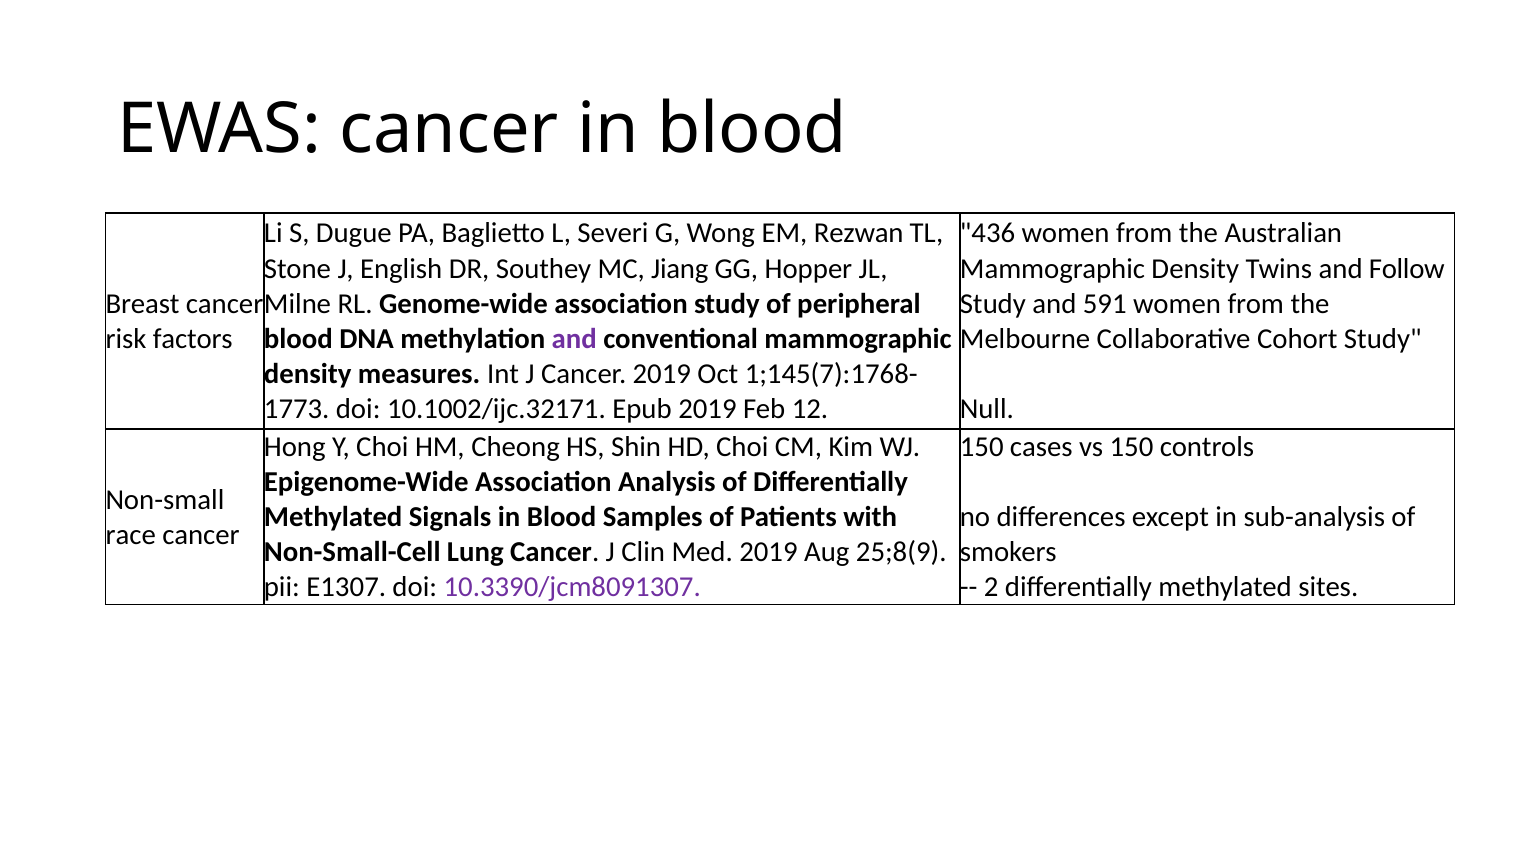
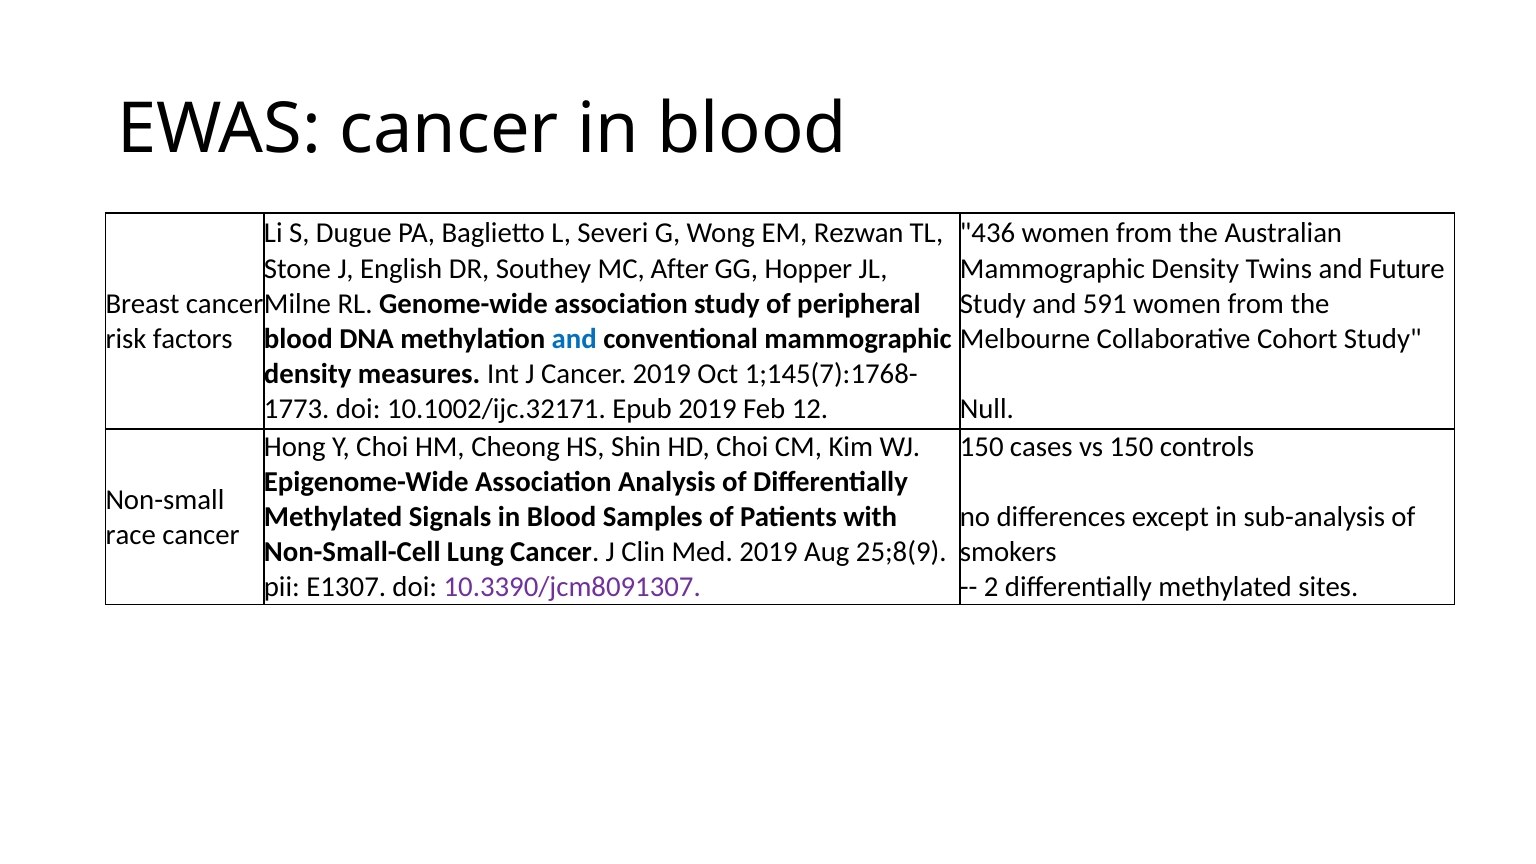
Jiang: Jiang -> After (680, 269)
Follow: Follow -> Future (1407, 269)
and colour: purple -> blue (574, 339)
